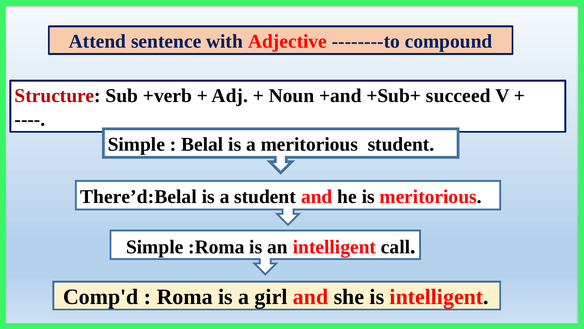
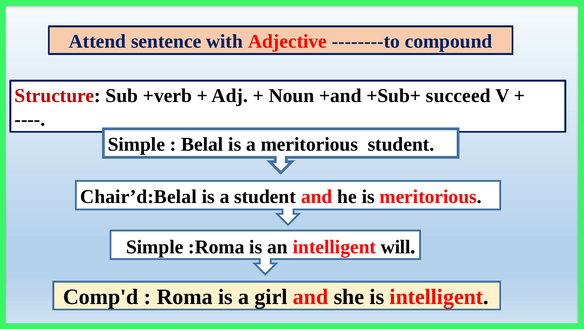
There’d:Belal: There’d:Belal -> Chair’d:Belal (138, 196)
call: call -> will (396, 247)
